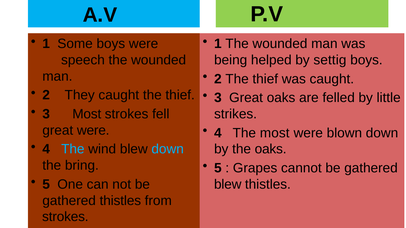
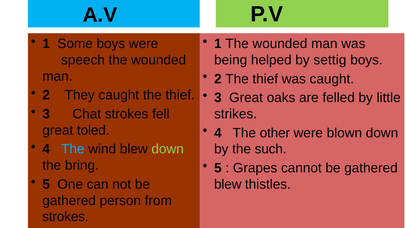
3 Most: Most -> Chat (87, 114)
great were: were -> toled (93, 130)
The most: most -> other (275, 133)
down colour: light blue -> light green (168, 149)
the oaks: oaks -> such (271, 149)
gathered thistles: thistles -> person (120, 201)
